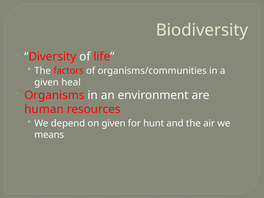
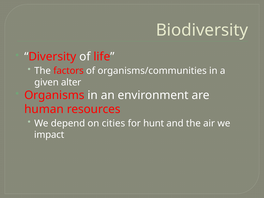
heal: heal -> alter (71, 82)
on given: given -> cities (113, 123)
means: means -> impact (49, 135)
